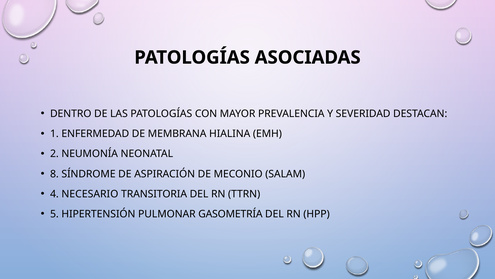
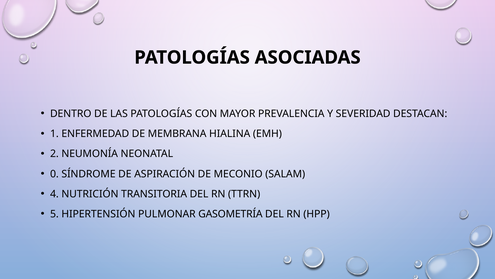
8: 8 -> 0 (54, 174)
NECESARIO: NECESARIO -> NUTRICIÓN (90, 194)
